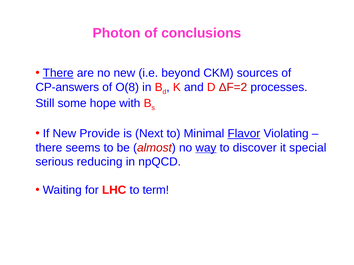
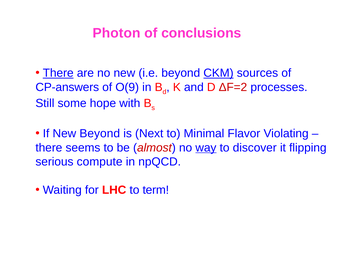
CKM underline: none -> present (218, 73)
O(8: O(8 -> O(9 (127, 87)
New Provide: Provide -> Beyond (100, 134)
Flavor underline: present -> none (244, 134)
special: special -> flipping (308, 148)
reducing: reducing -> compute (100, 162)
